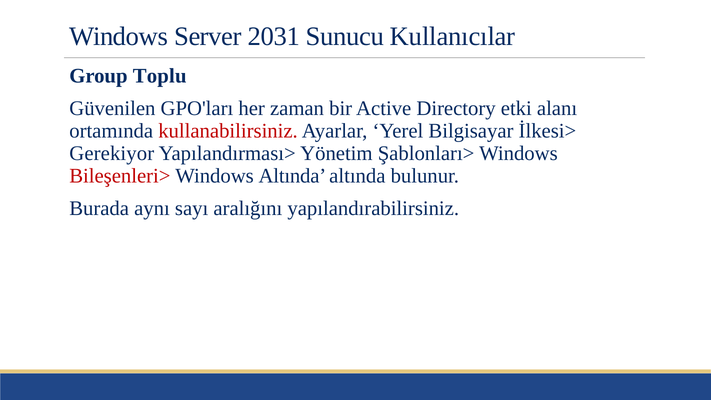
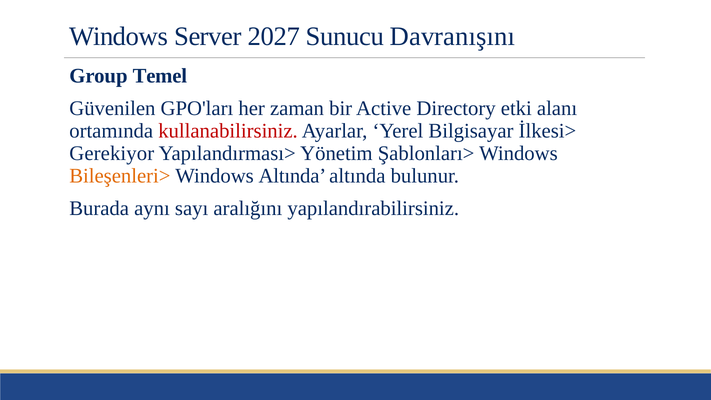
2031: 2031 -> 2027 (274, 36)
Kullanıcılar: Kullanıcılar -> Davranışını (452, 36)
Toplu: Toplu -> Temel (160, 76)
Bileşenleri> colour: red -> orange (120, 176)
